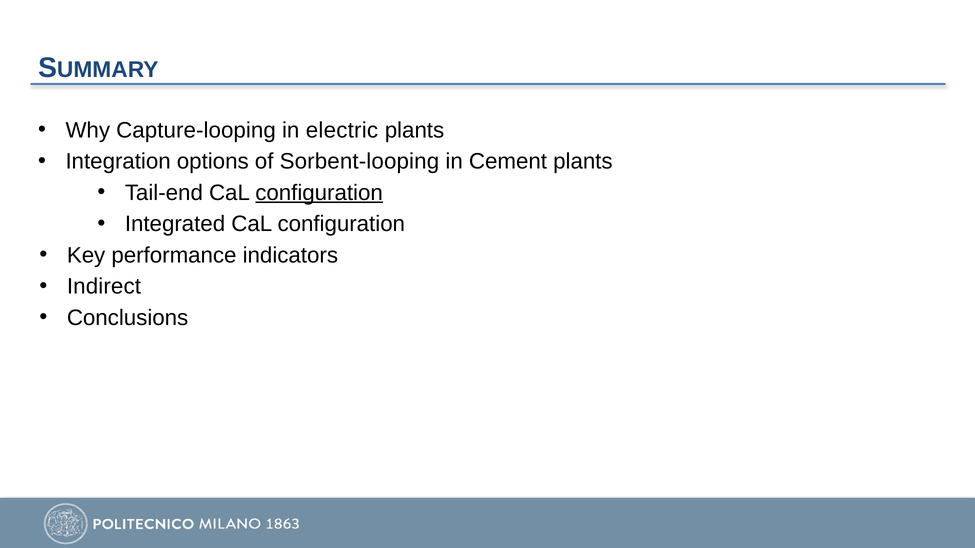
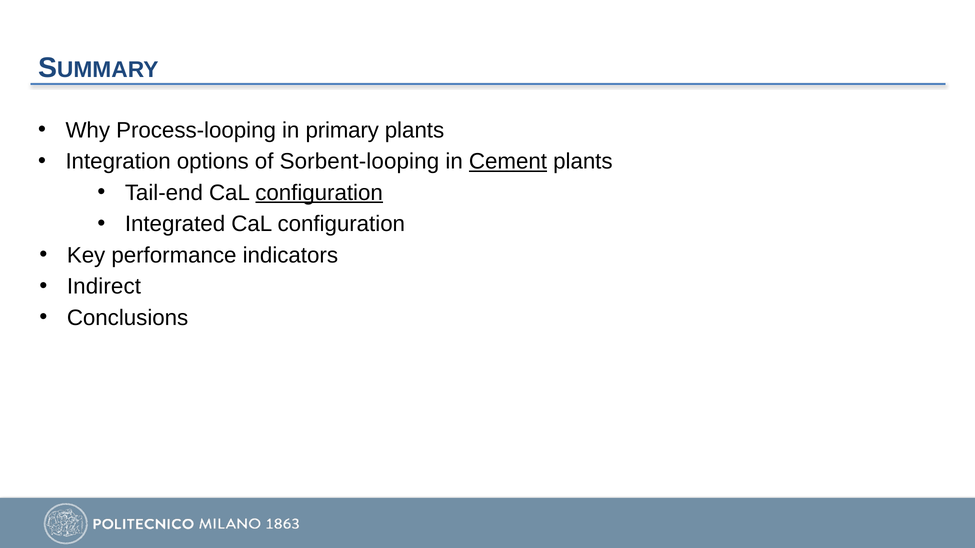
Capture-looping: Capture-looping -> Process-looping (196, 130)
electric: electric -> primary (342, 130)
Cement underline: none -> present (508, 162)
